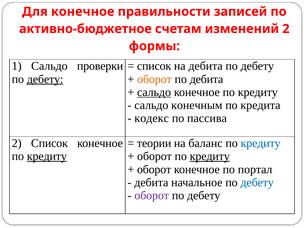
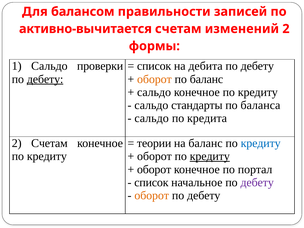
Для конечное: конечное -> балансом (83, 12)
активно-бюджетное: активно-бюджетное -> активно-вычитается (85, 29)
по дебита: дебита -> баланс (206, 79)
сальдо underline: present -> none (154, 92)
конечным: конечным -> стандарты (197, 105)
кредита: кредита -> баланса (260, 105)
кодекс: кодекс -> сальдо (152, 118)
пассива: пассива -> кредита (207, 118)
2 Список: Список -> Счетам (49, 143)
кредиту underline: present -> none (47, 156)
дебита: дебита -> список (151, 182)
дебету colour: blue -> purple (257, 182)
оборот colour: purple -> orange (152, 196)
